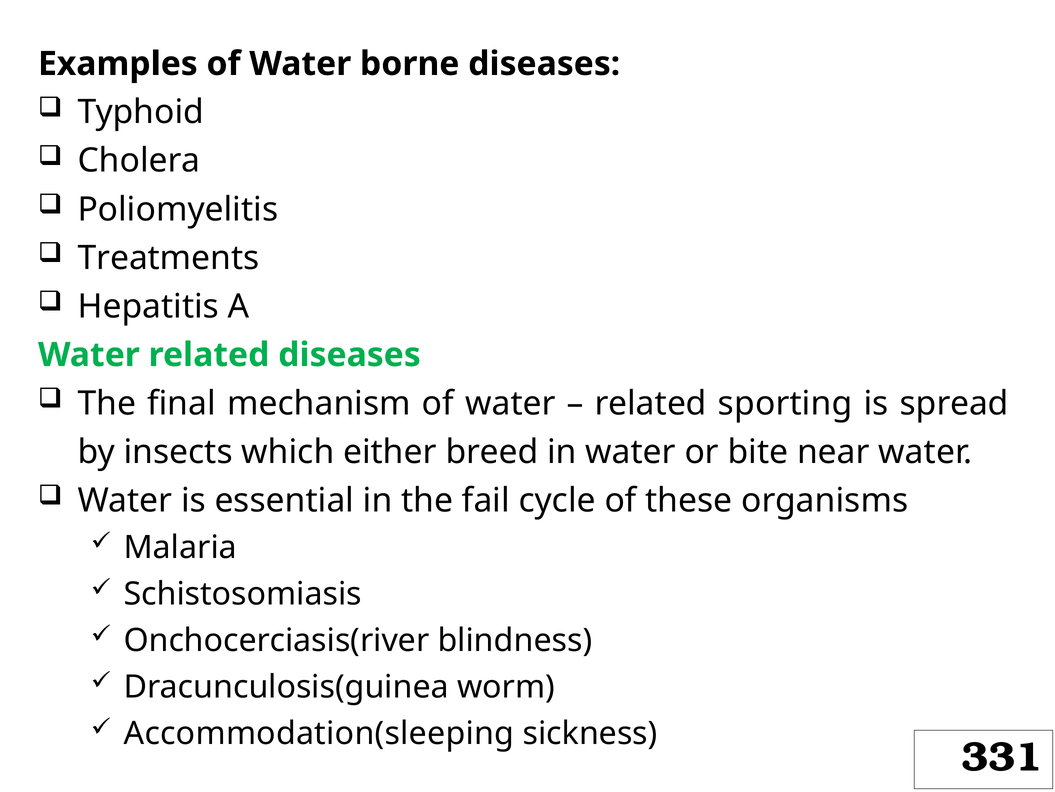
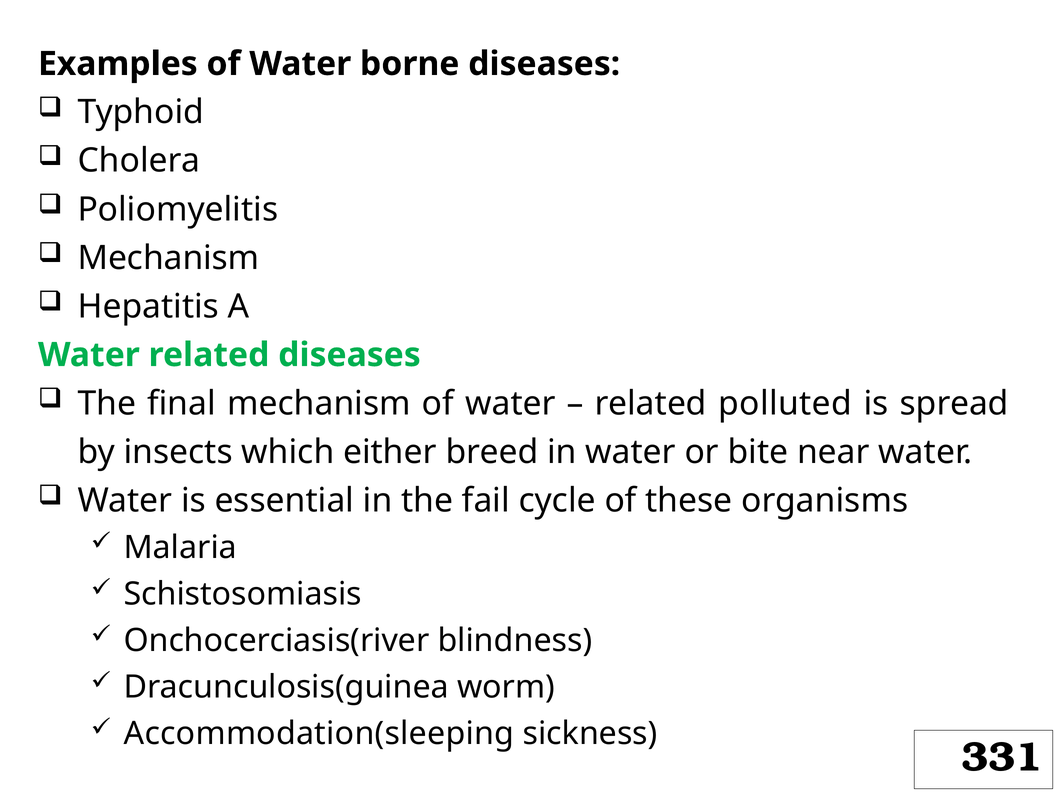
Treatments: Treatments -> Mechanism (168, 258)
sporting: sporting -> polluted (785, 403)
